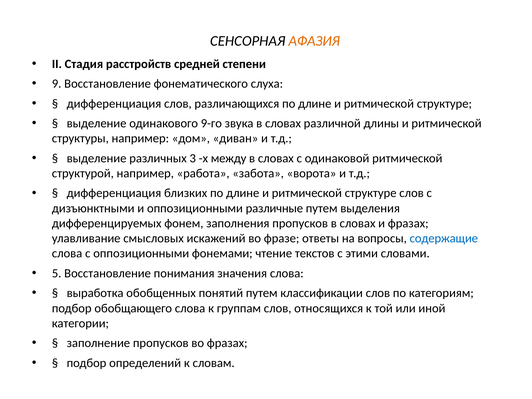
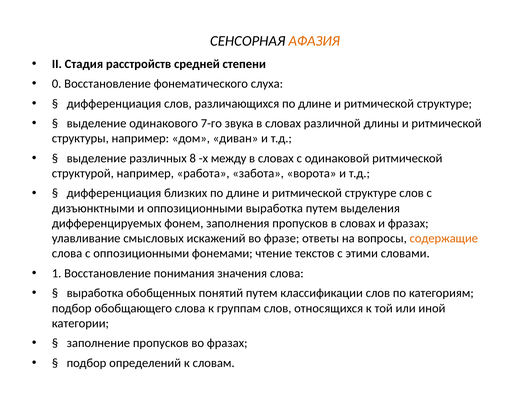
9: 9 -> 0 (57, 84)
9-го: 9-го -> 7-го (211, 123)
3: 3 -> 8 (193, 158)
оппозиционными различные: различные -> выработка (274, 208)
содержащие colour: blue -> orange (444, 238)
5: 5 -> 1 (57, 273)
